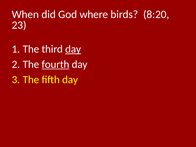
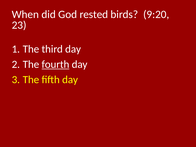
where: where -> rested (94, 14)
8:20: 8:20 -> 9:20 (156, 14)
day underline: present -> none (73, 49)
